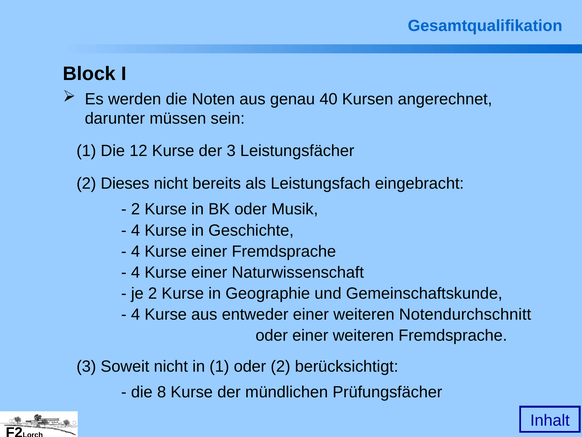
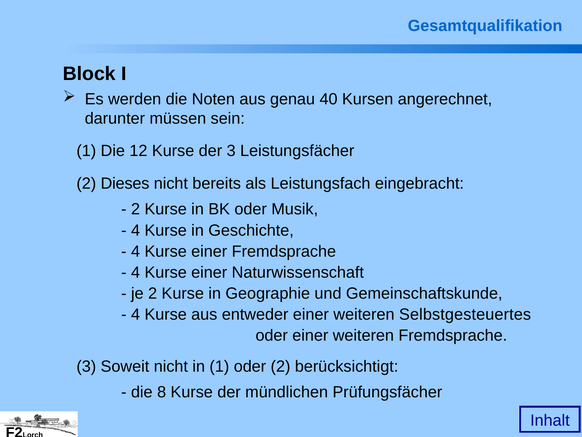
Notendurchschnitt: Notendurchschnitt -> Selbstgesteuertes (465, 314)
